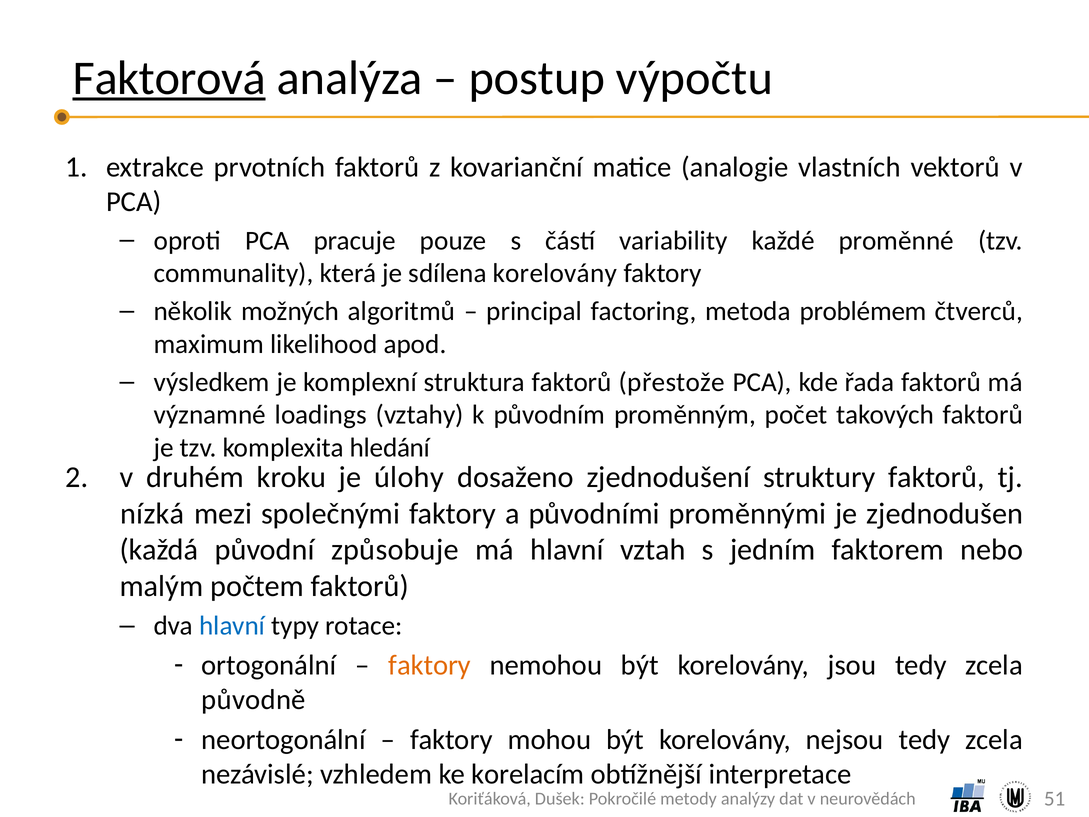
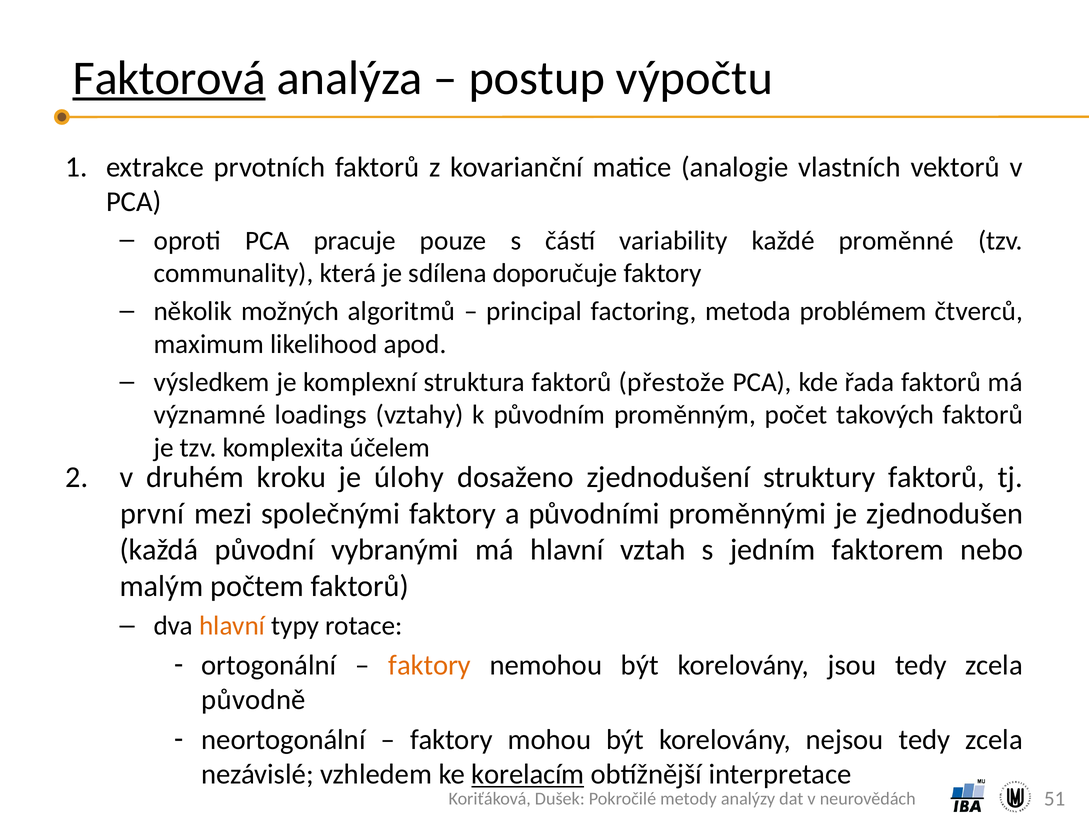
sdílena korelovány: korelovány -> doporučuje (555, 273)
hledání: hledání -> účelem (390, 447)
nízká: nízká -> první (152, 513)
způsobuje: způsobuje -> vybranými (395, 550)
hlavní colour: blue -> orange (232, 626)
korelacím underline: none -> present (528, 774)
